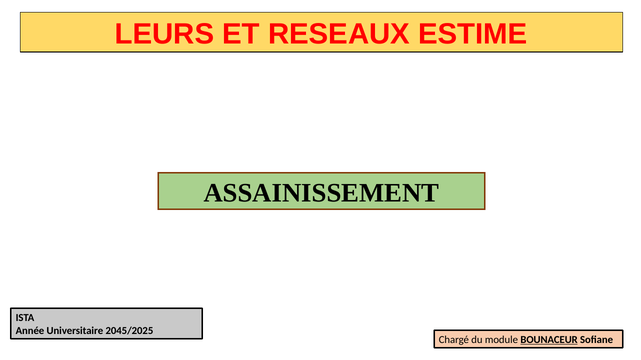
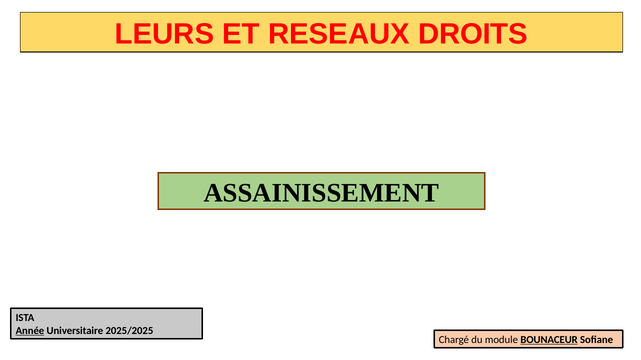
ESTIME: ESTIME -> DROITS (473, 34)
Année underline: none -> present (30, 331)
2045/2025: 2045/2025 -> 2025/2025 (129, 331)
